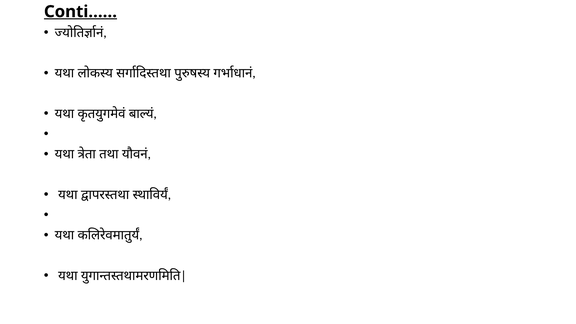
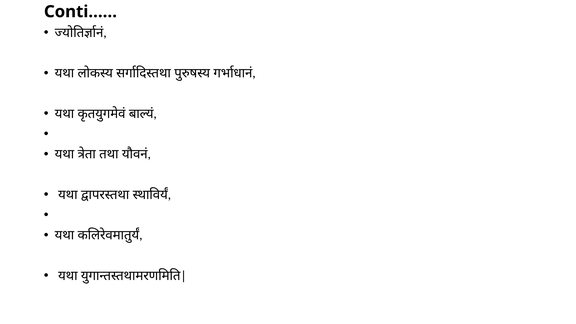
Conti…… underline: present -> none (80, 12)
